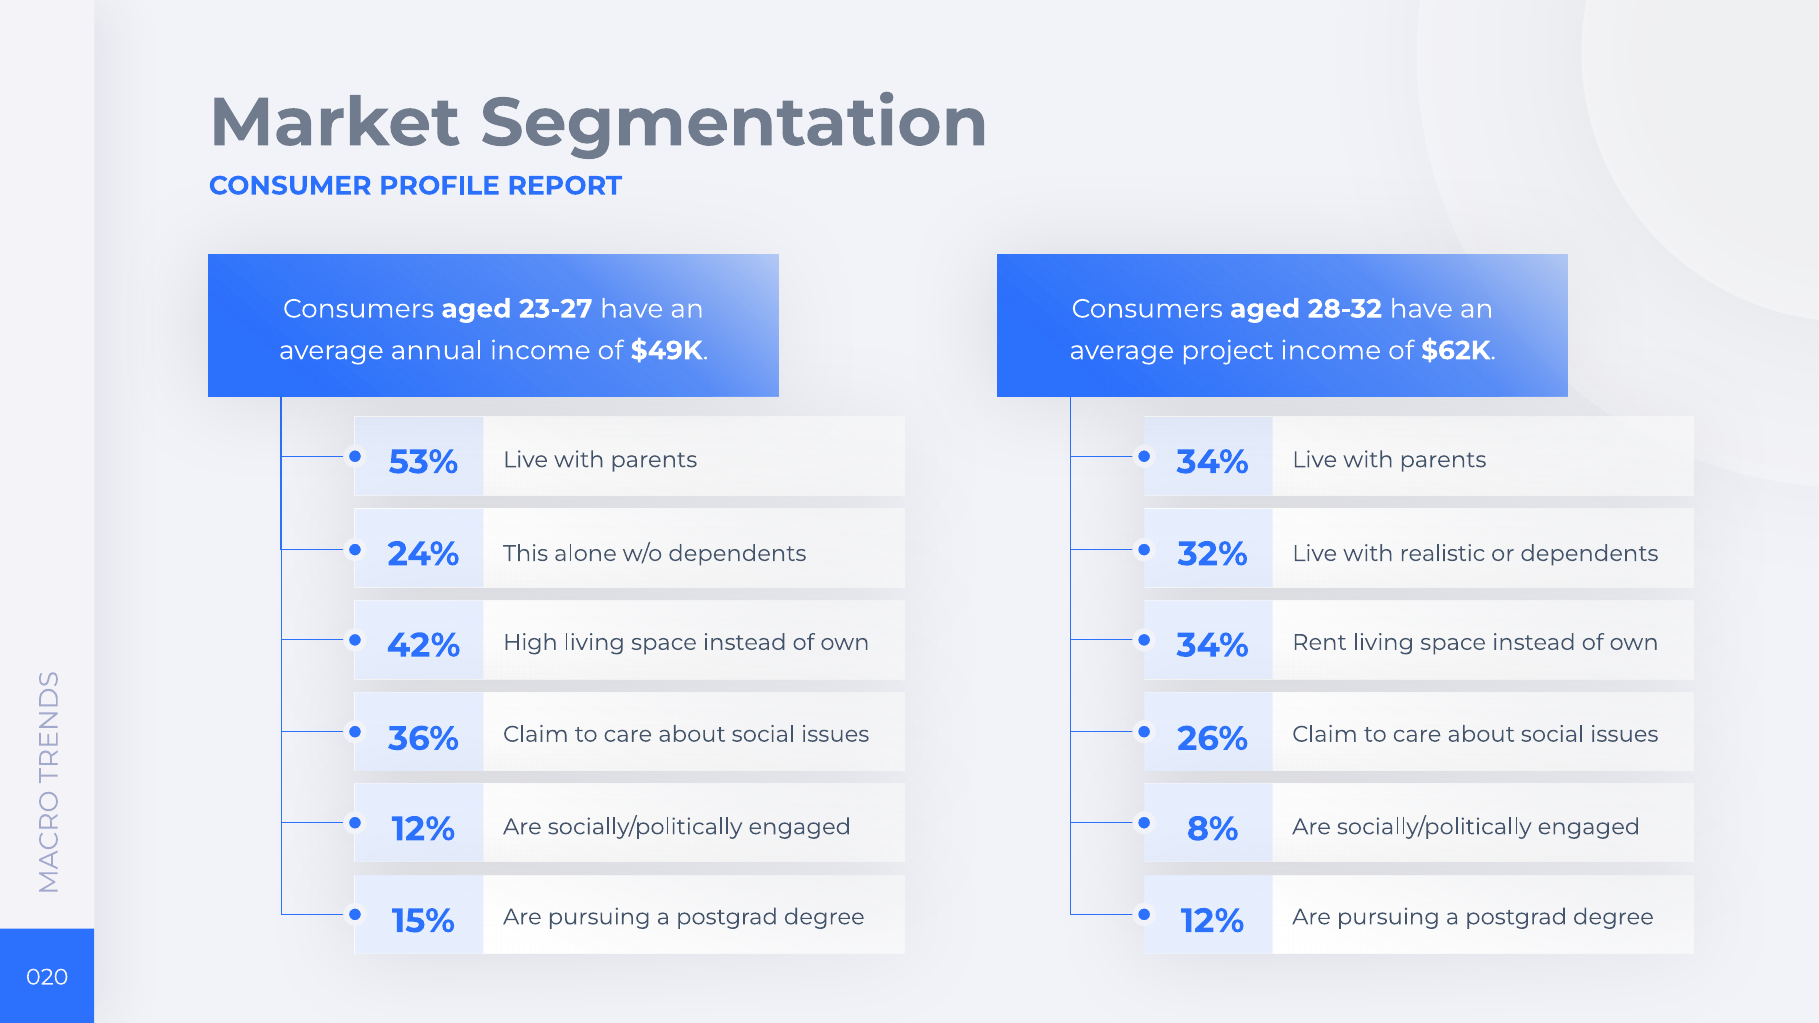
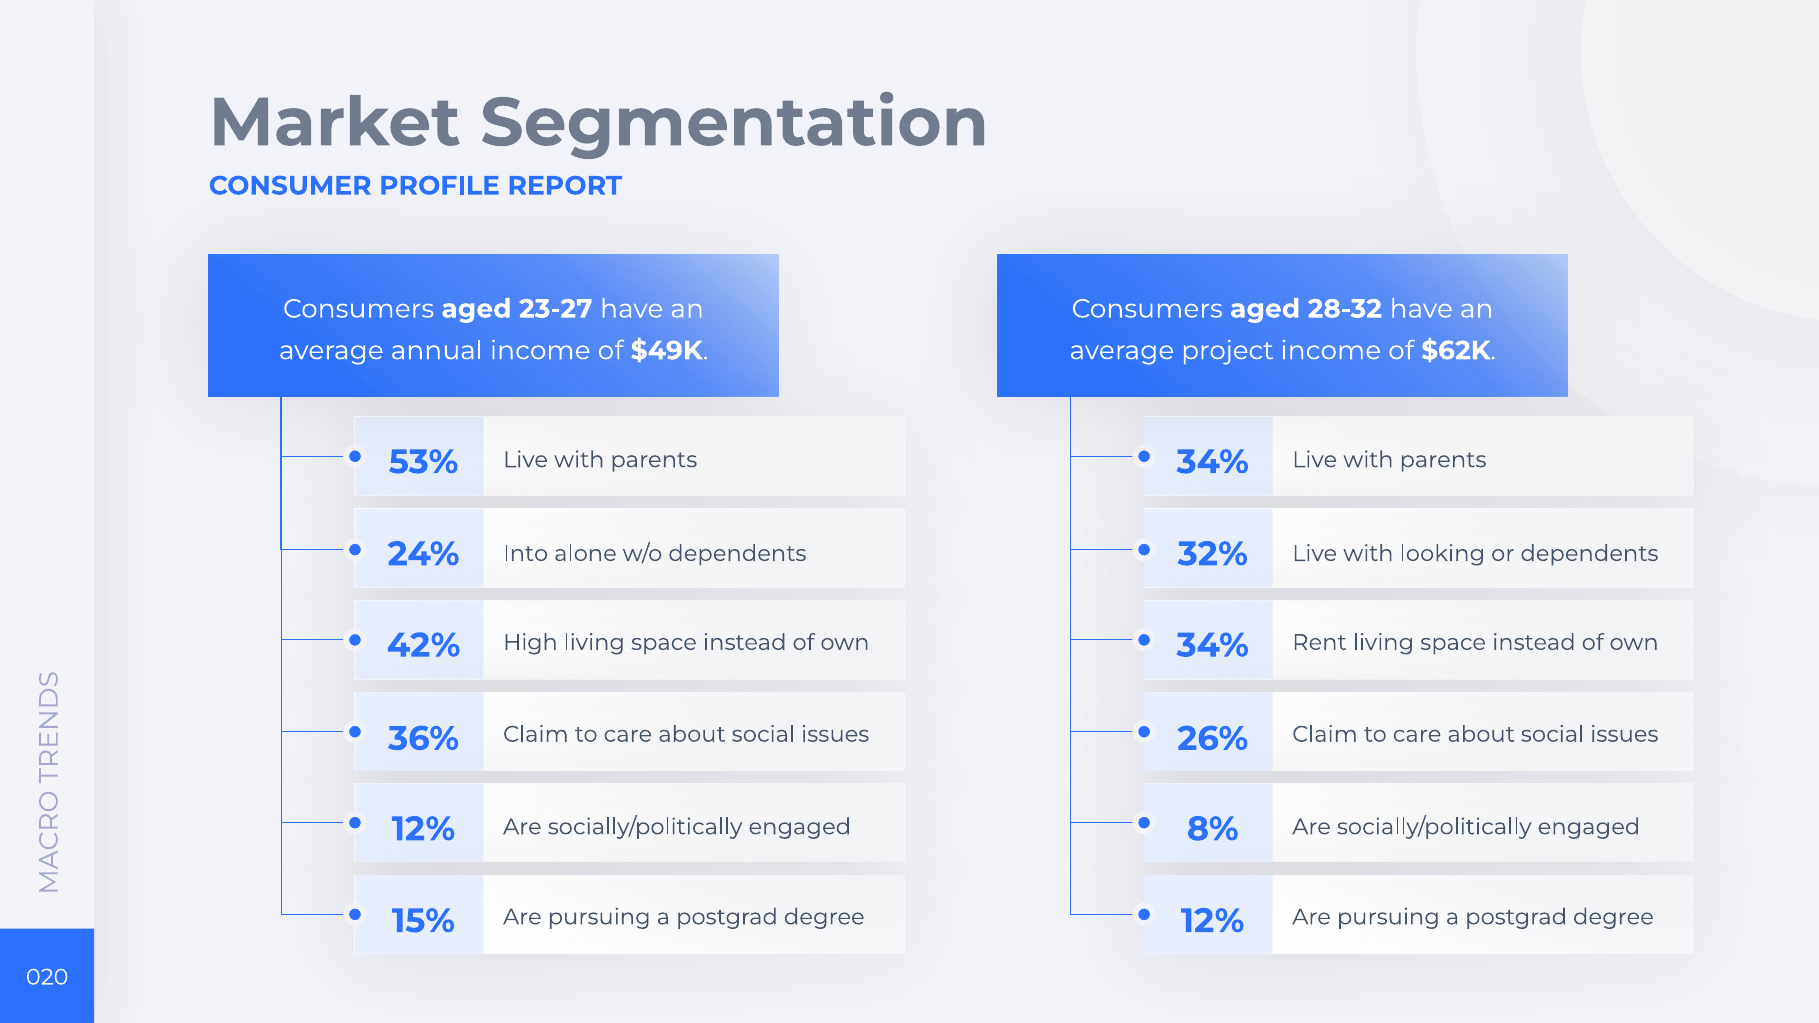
This: This -> Into (526, 554)
realistic: realistic -> looking (1442, 554)
